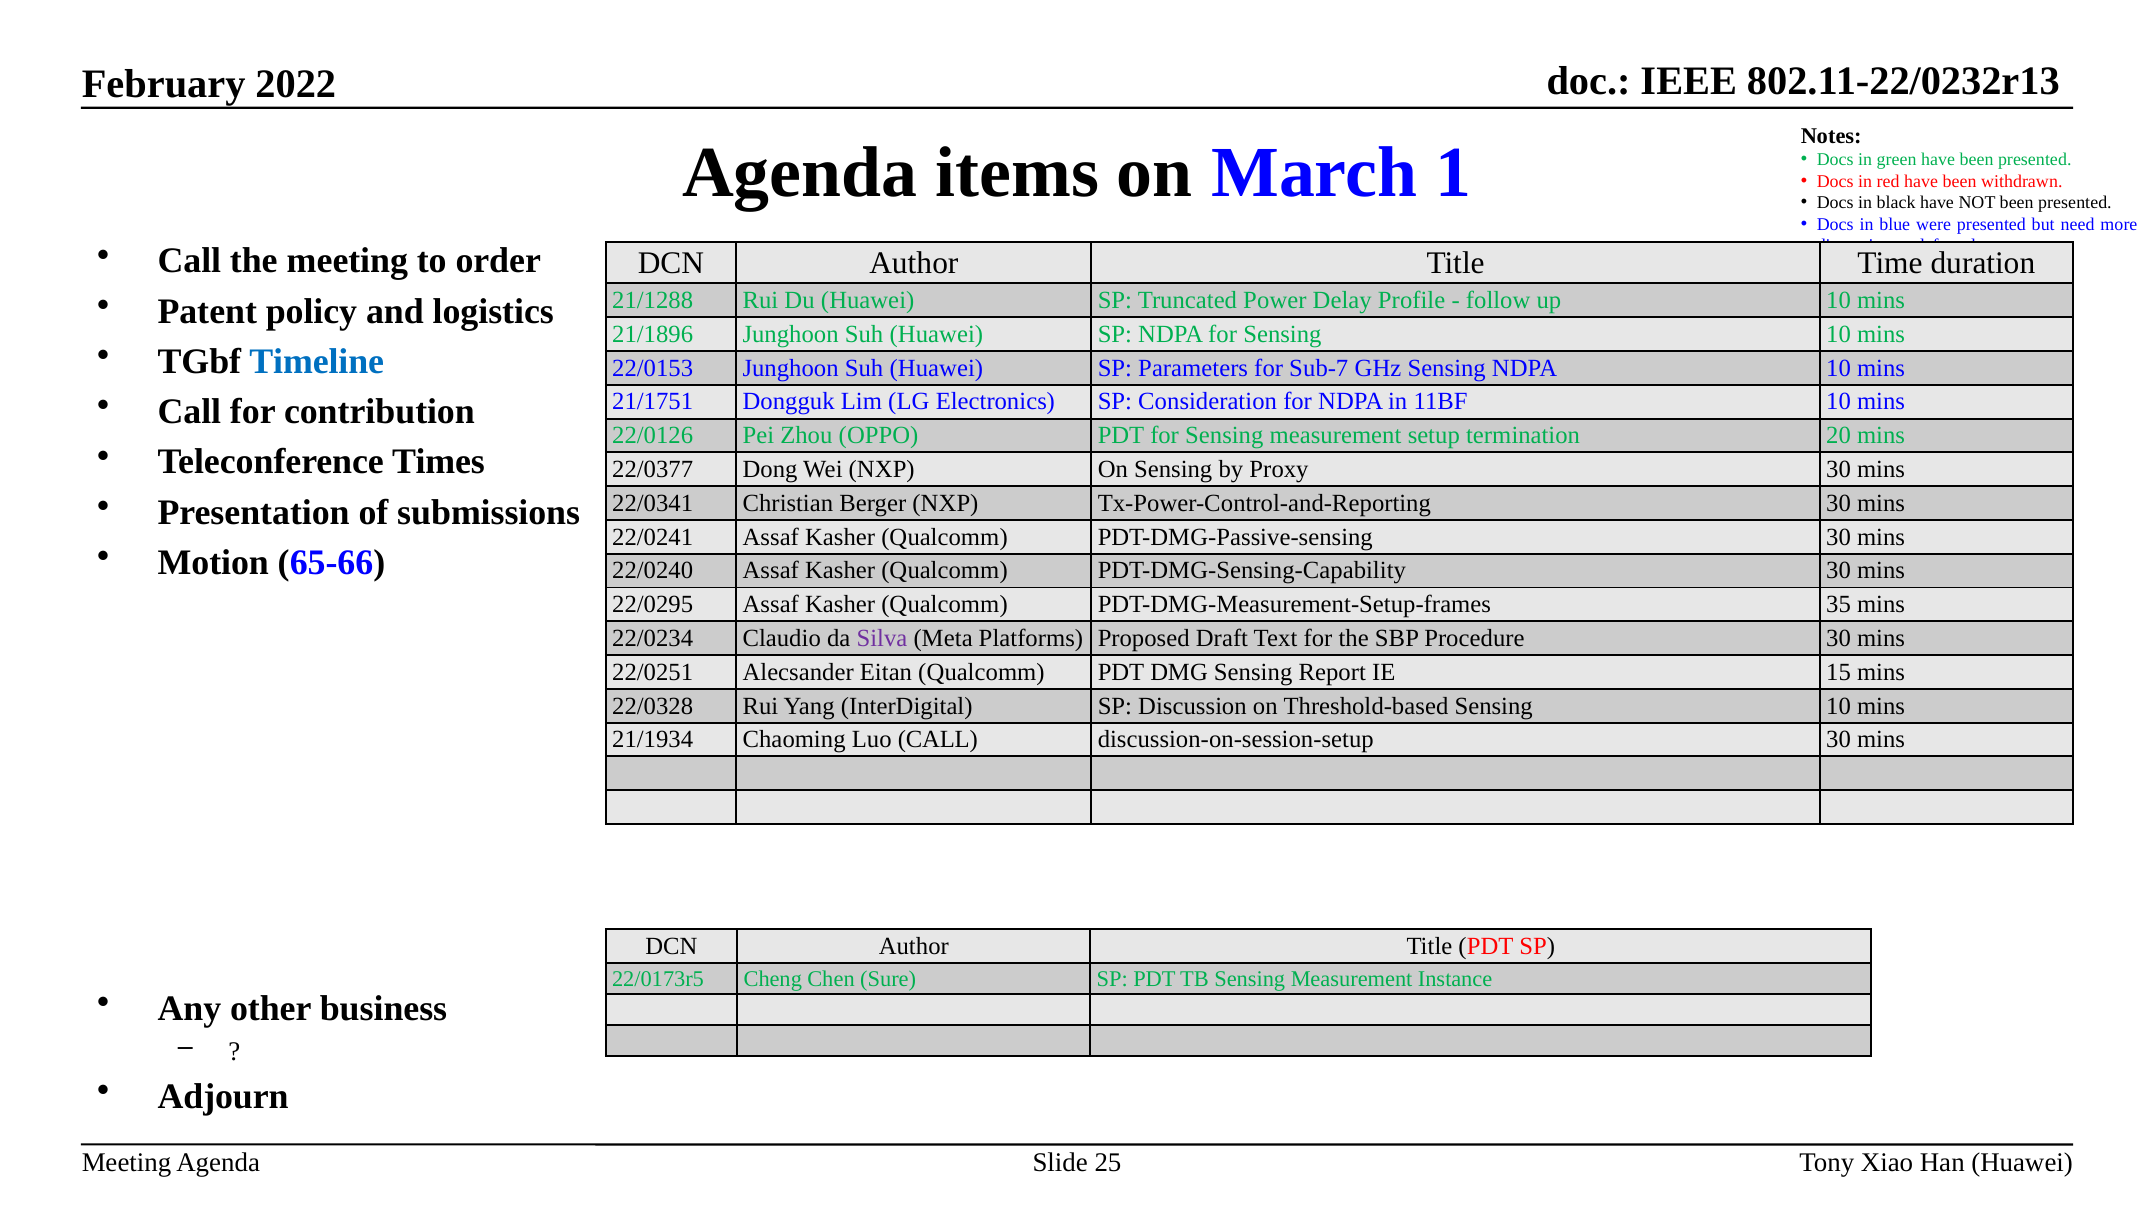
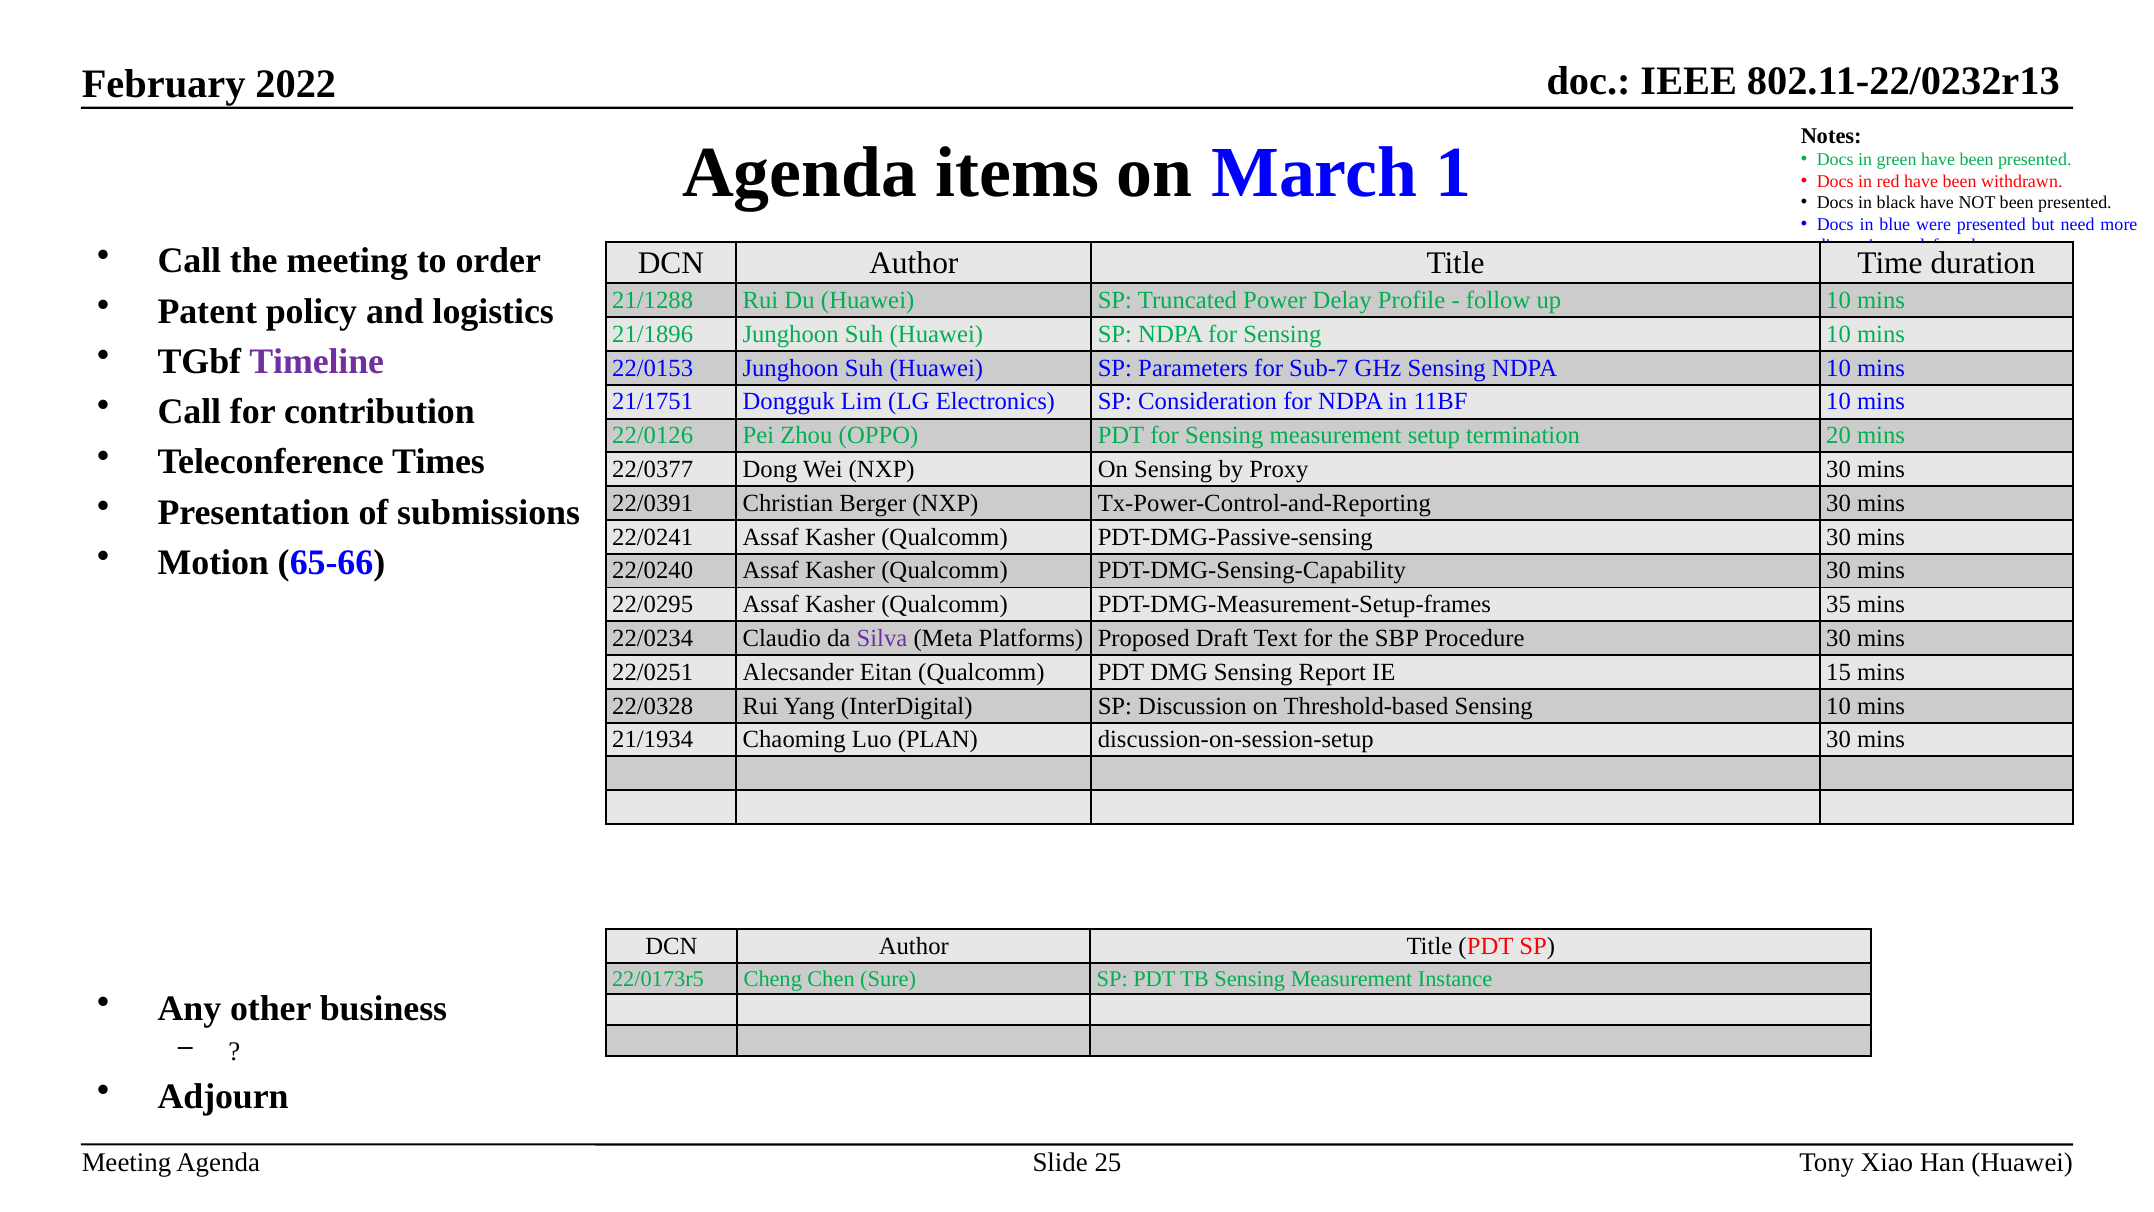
Timeline colour: blue -> purple (317, 362)
22/0341: 22/0341 -> 22/0391 (653, 503)
Luo CALL: CALL -> PLAN (938, 739)
